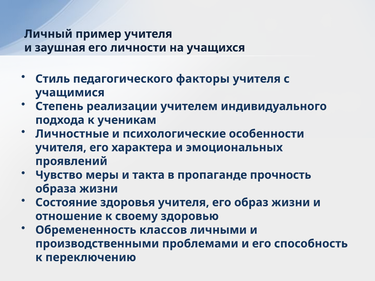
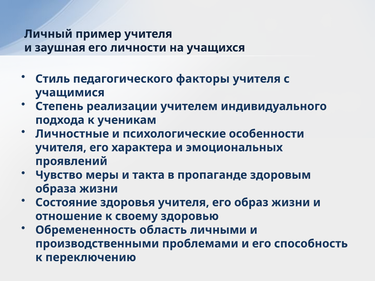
прочность: прочность -> здоровым (281, 175)
классов: классов -> область (163, 230)
